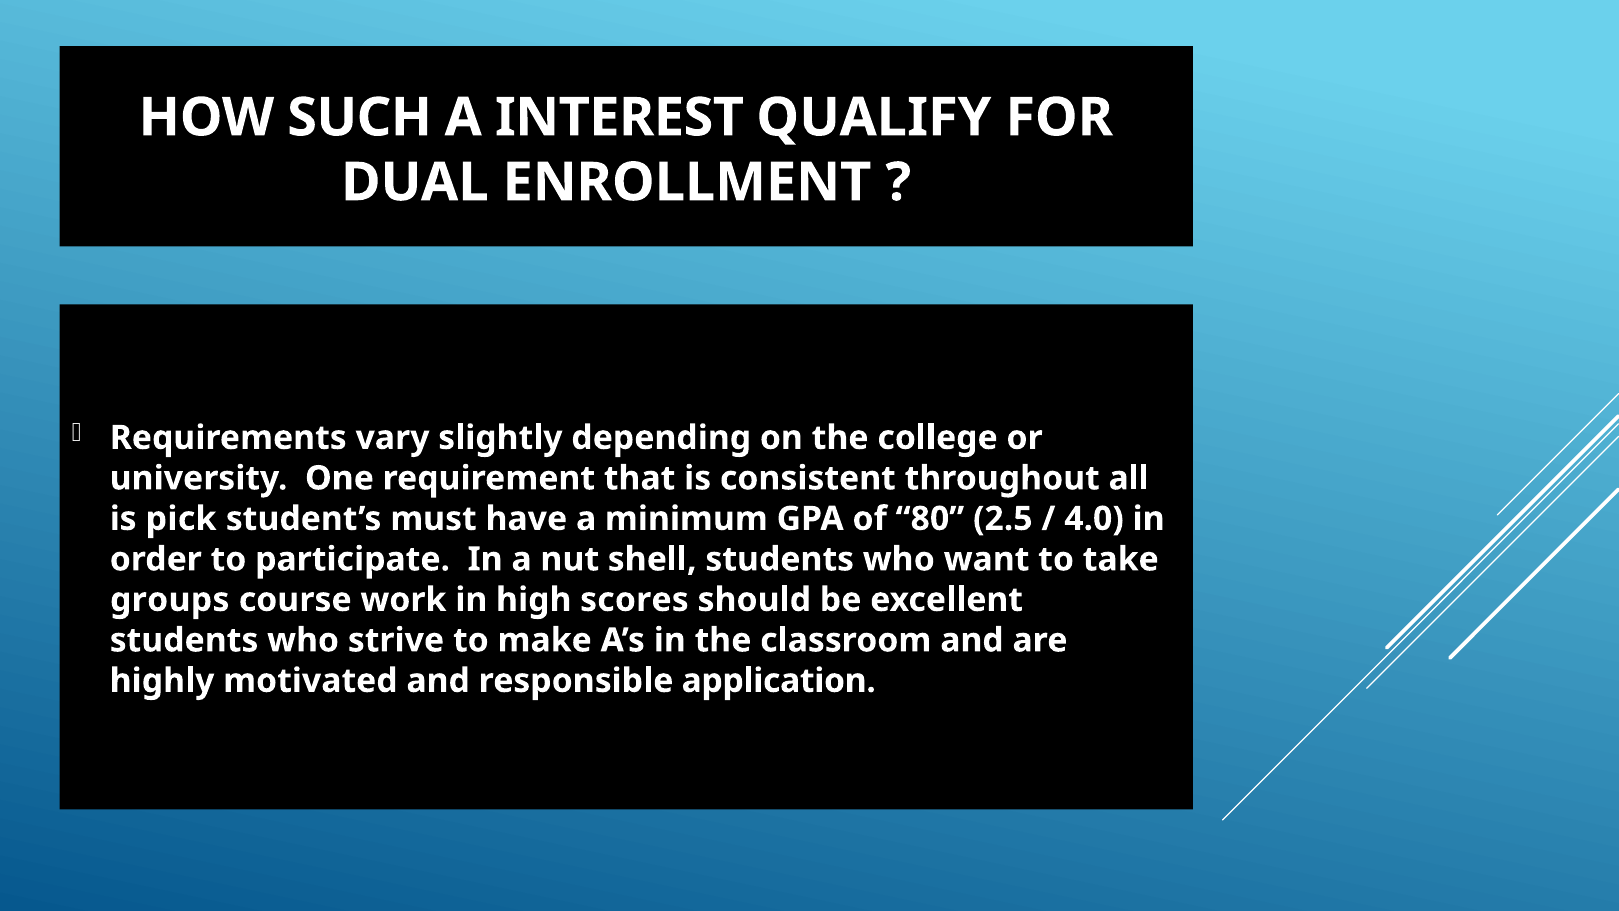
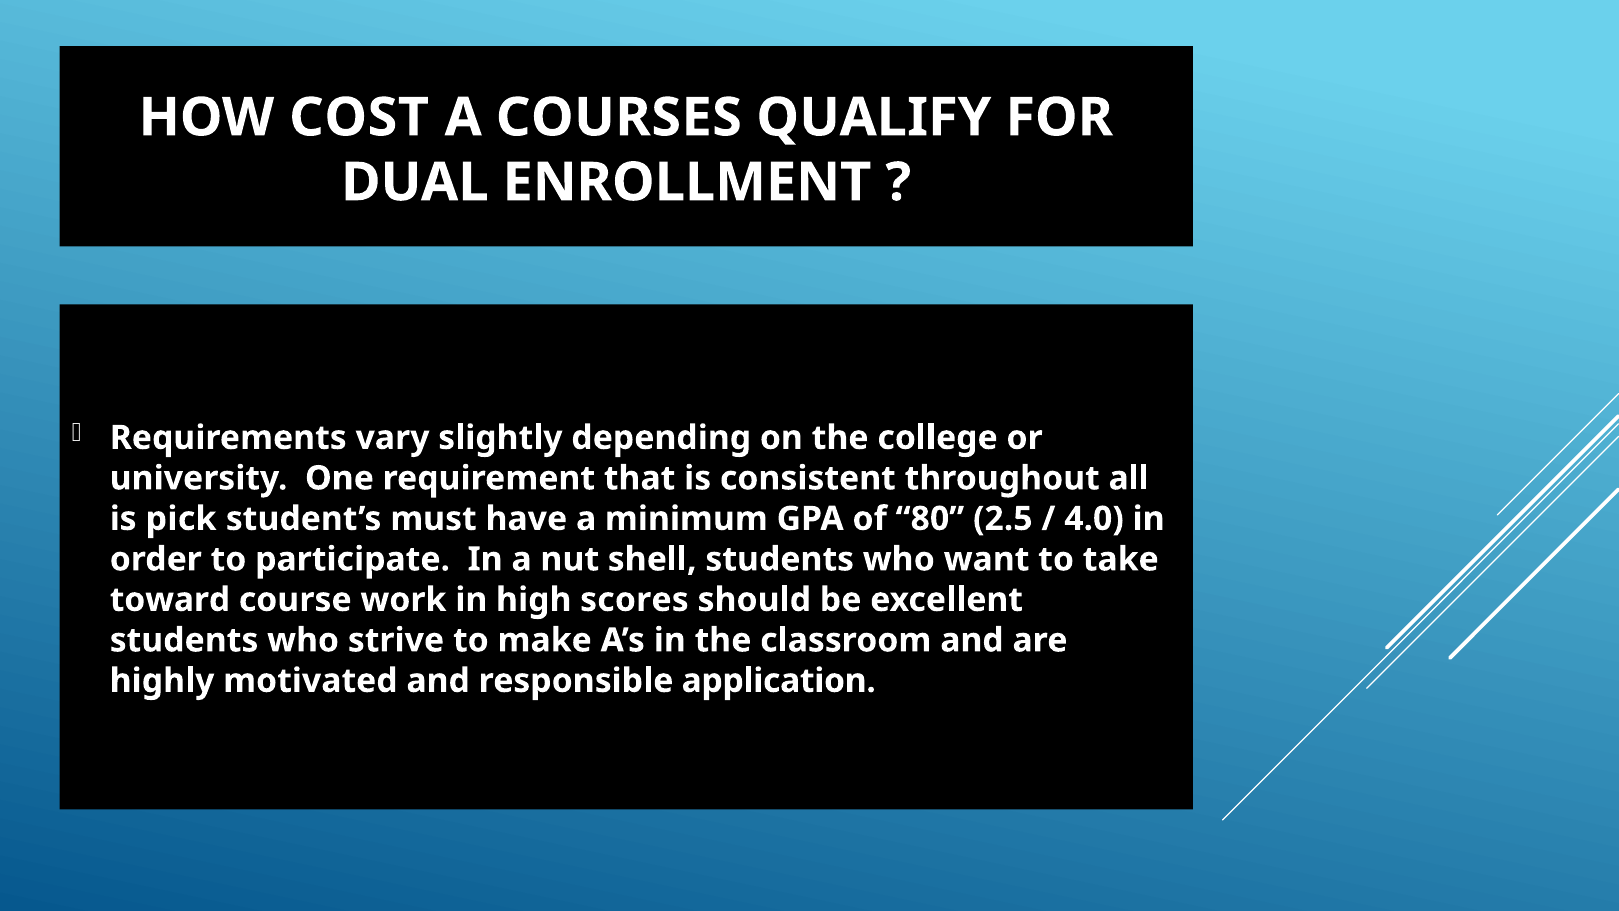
SUCH: SUCH -> COST (359, 118)
INTEREST: INTEREST -> COURSES (619, 118)
groups: groups -> toward (170, 600)
